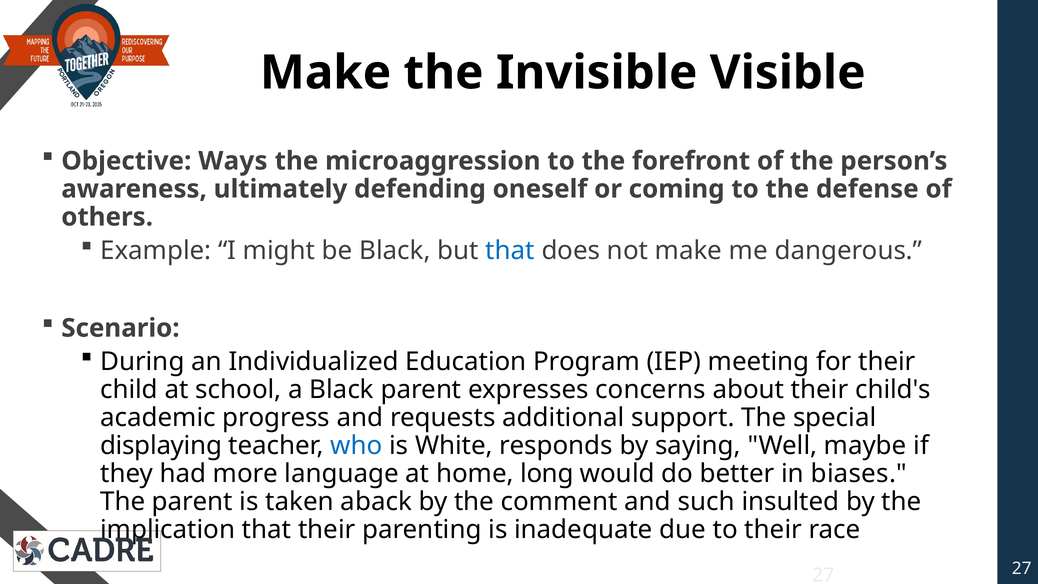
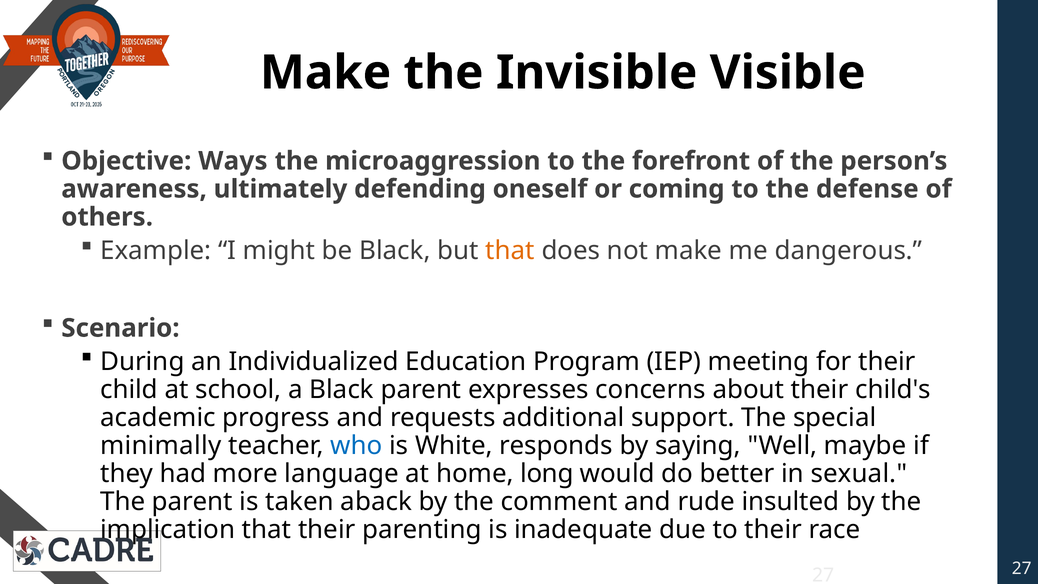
that colour: blue -> orange (510, 250)
displaying: displaying -> minimally (161, 446)
biases: biases -> sexual (859, 474)
such: such -> rude (706, 502)
